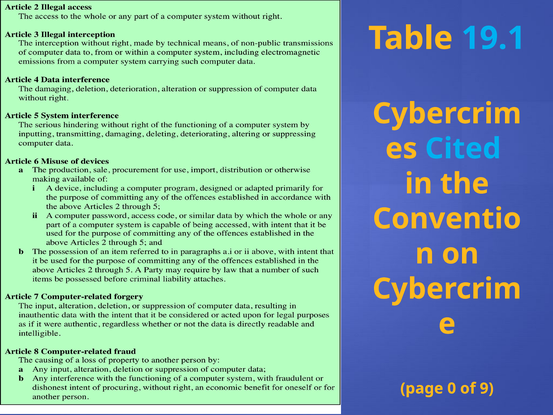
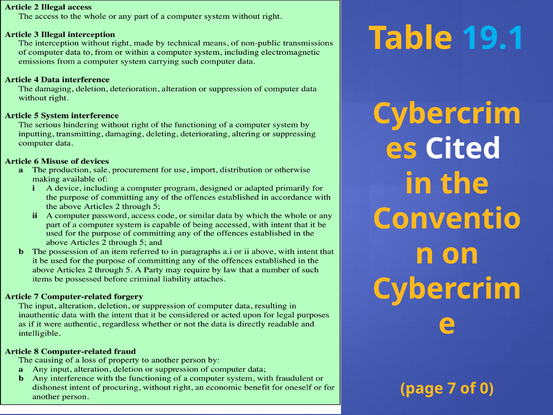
Cited colour: light blue -> white (463, 149)
0: 0 -> 7 (452, 388)
9: 9 -> 0 (487, 388)
